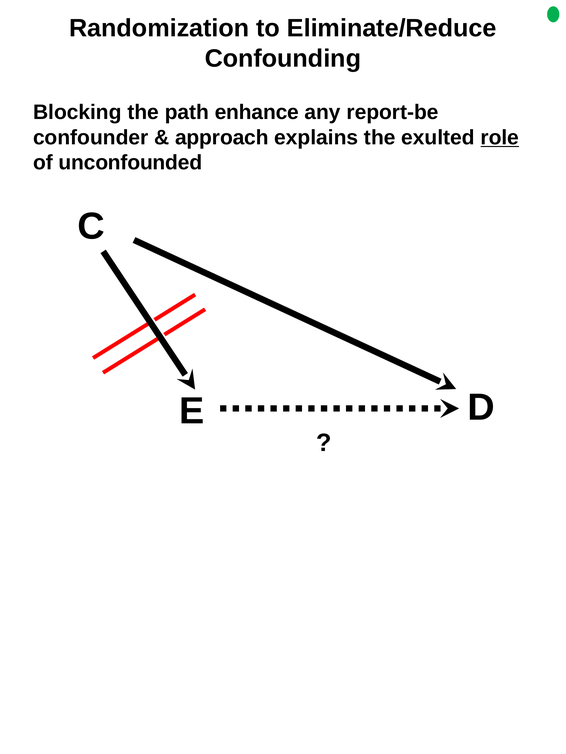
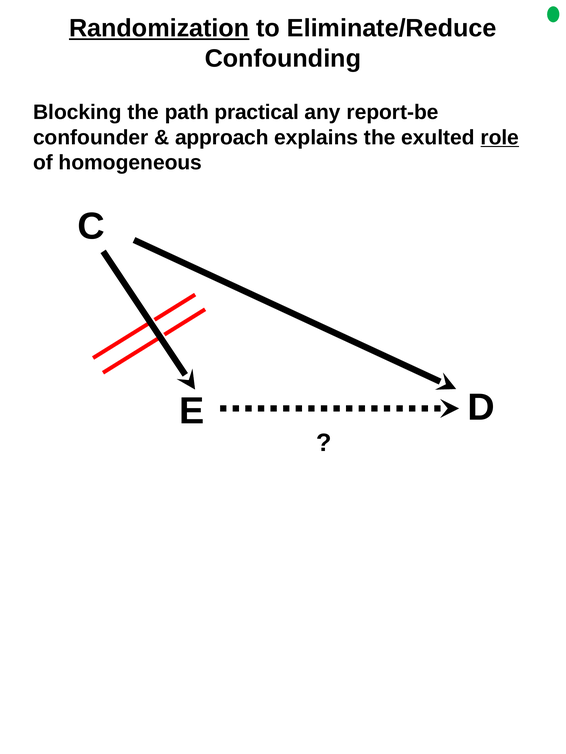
Randomization underline: none -> present (159, 28)
enhance: enhance -> practical (257, 112)
unconfounded: unconfounded -> homogeneous (130, 163)
